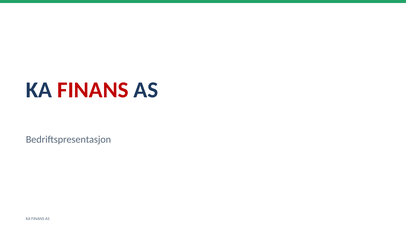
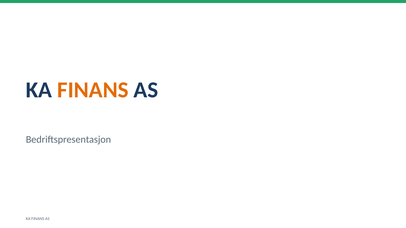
FINANS colour: red -> orange (93, 90)
